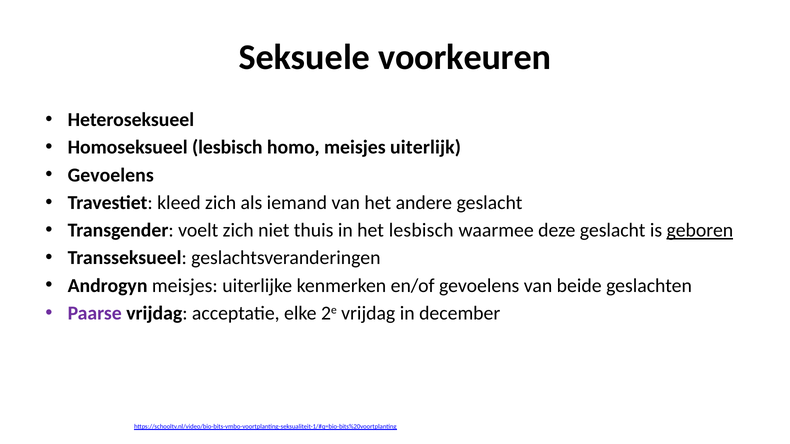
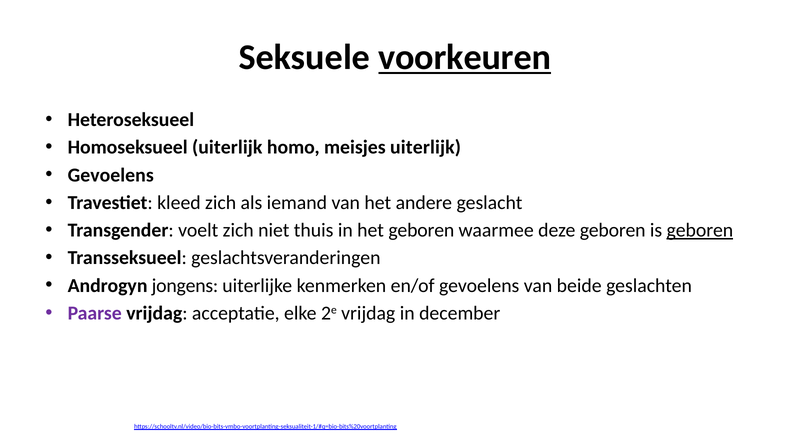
voorkeuren underline: none -> present (465, 57)
Homoseksueel lesbisch: lesbisch -> uiterlijk (227, 148)
het lesbisch: lesbisch -> geboren (421, 230)
deze geslacht: geslacht -> geboren (613, 230)
Androgyn meisjes: meisjes -> jongens (185, 286)
